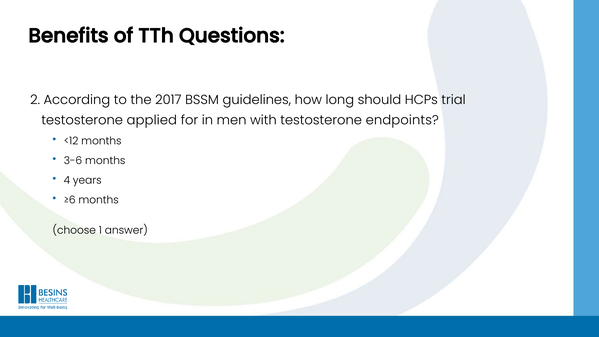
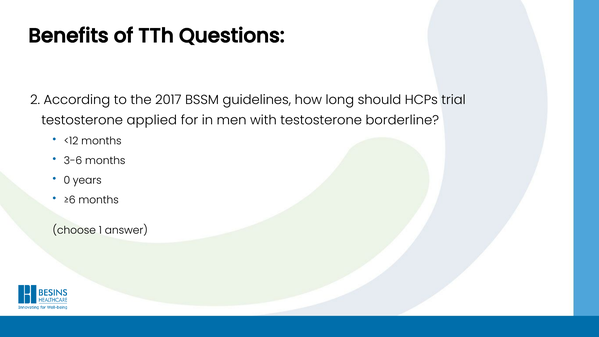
endpoints: endpoints -> borderline (402, 120)
4: 4 -> 0 (67, 180)
